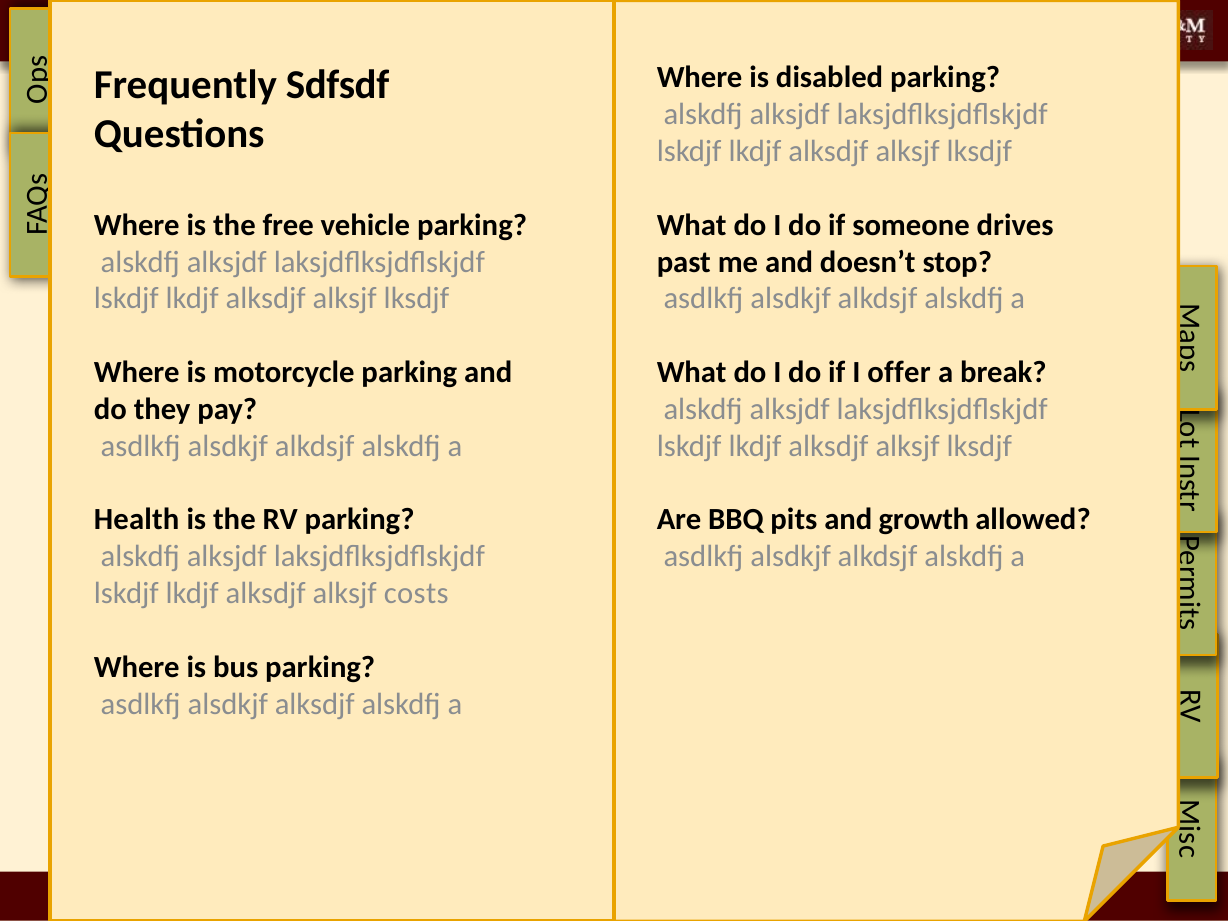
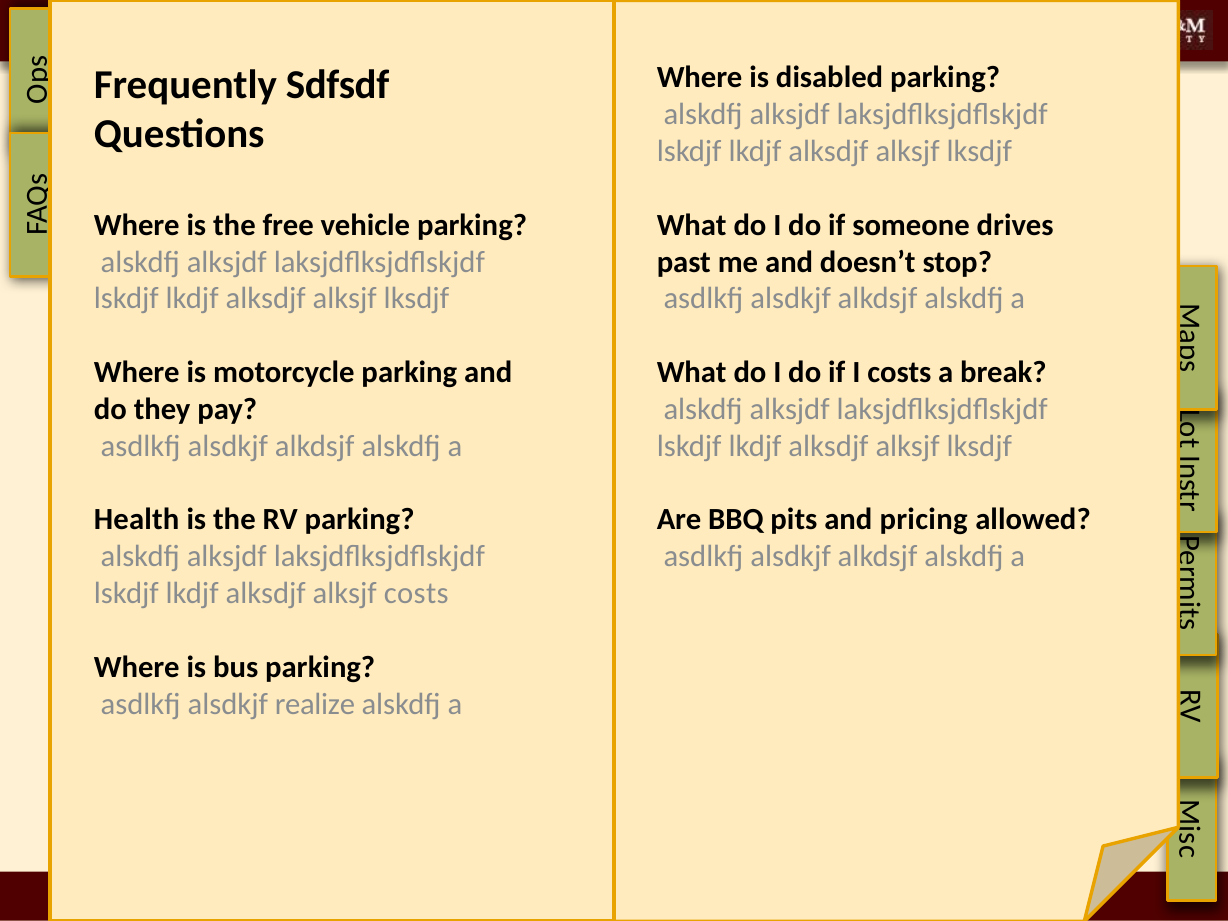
I offer: offer -> costs (899, 372)
growth: growth -> pricing (924, 520)
alsdkjf alksdjf: alksdjf -> realize (315, 704)
